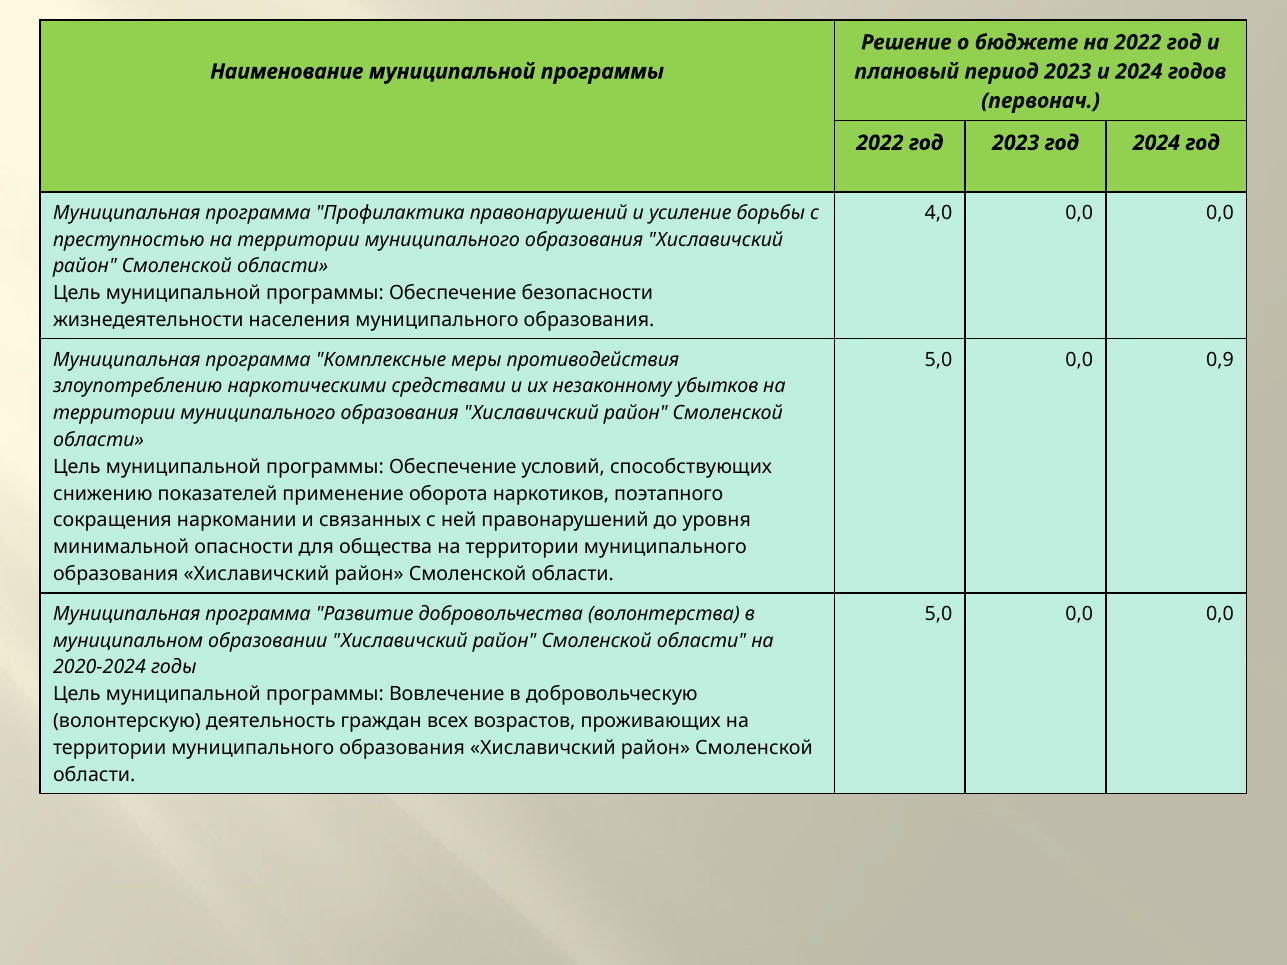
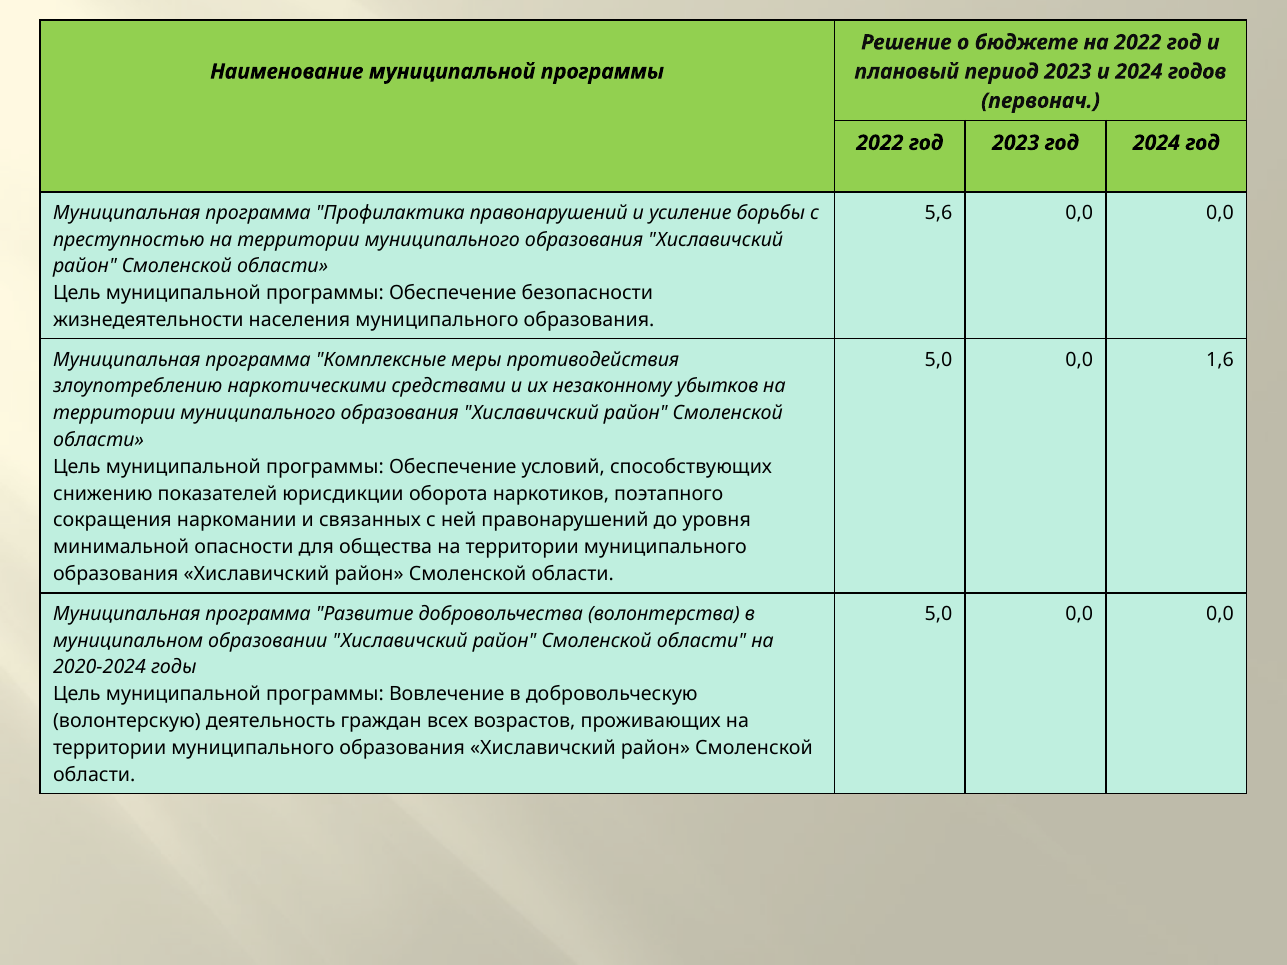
4,0: 4,0 -> 5,6 (939, 213)
0,9: 0,9 -> 1,6 (1220, 360)
применение: применение -> юрисдикции (343, 494)
